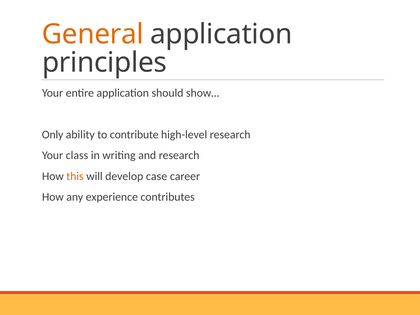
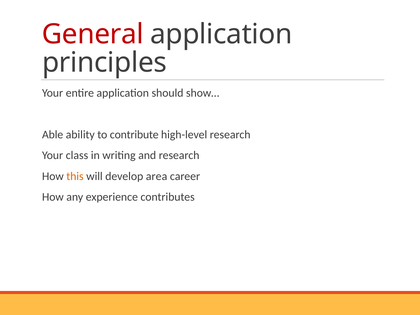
General colour: orange -> red (93, 34)
Only: Only -> Able (53, 135)
case: case -> area (157, 176)
